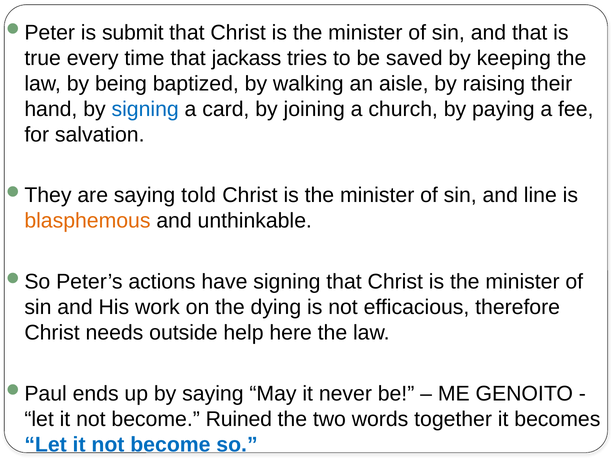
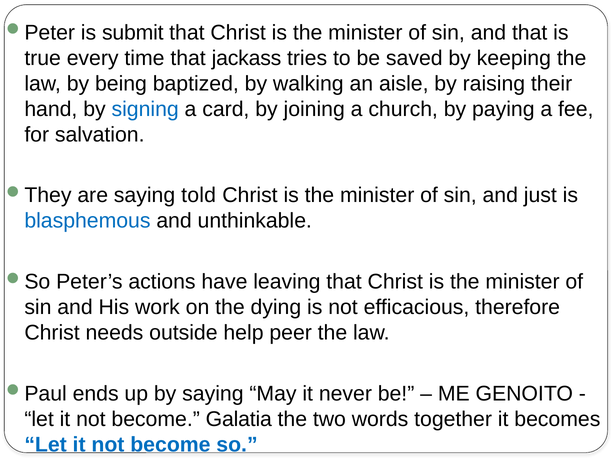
line: line -> just (540, 195)
blasphemous colour: orange -> blue (87, 221)
have signing: signing -> leaving (287, 282)
here: here -> peer (291, 333)
Ruined: Ruined -> Galatia (239, 419)
